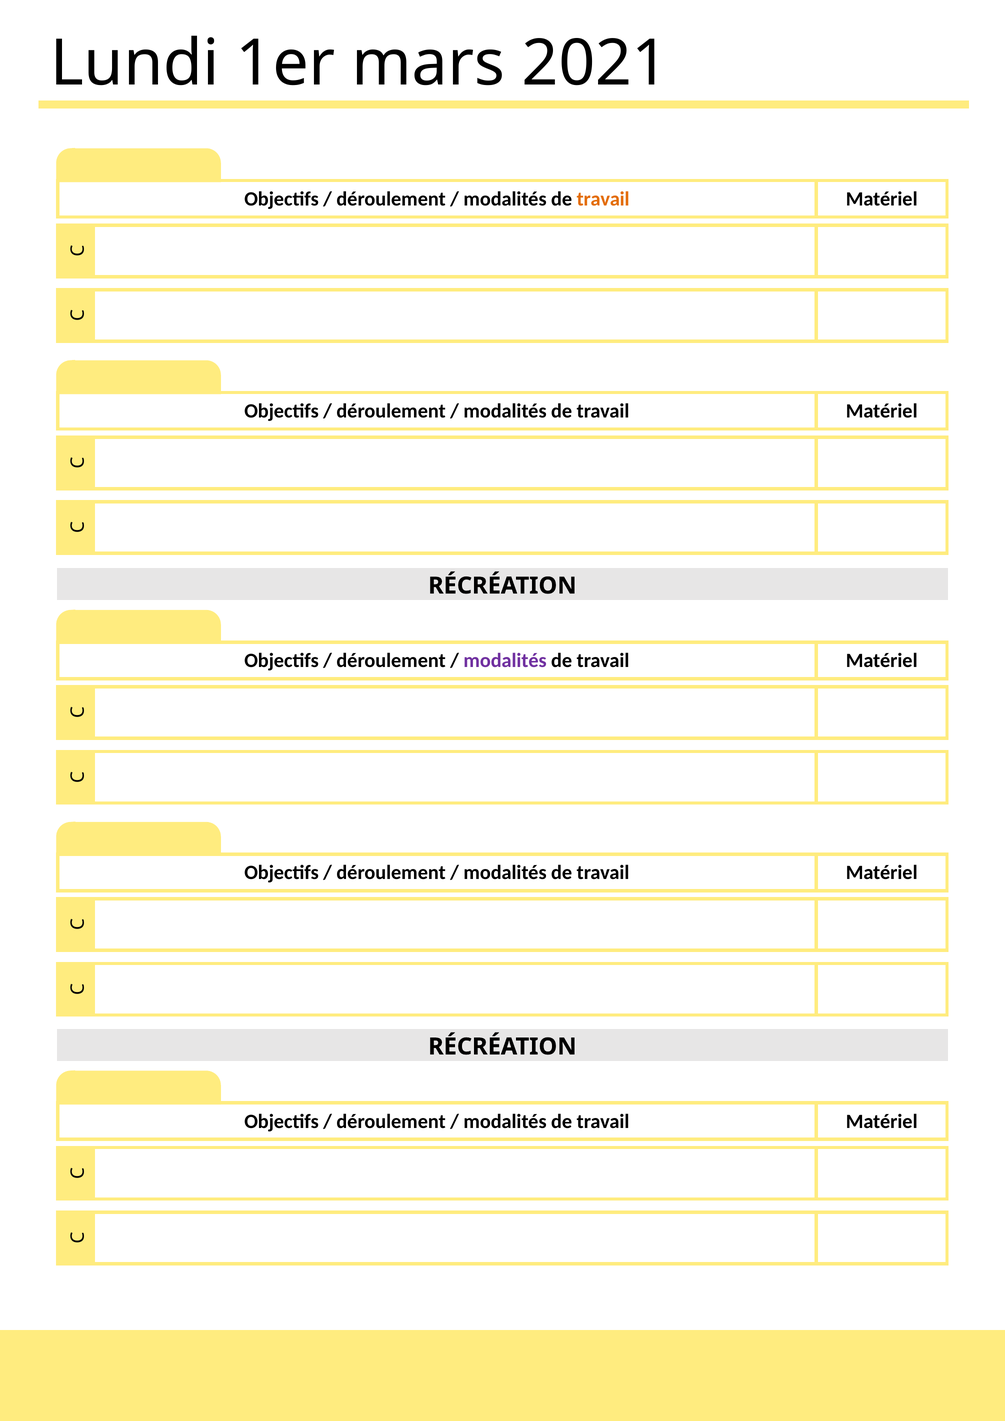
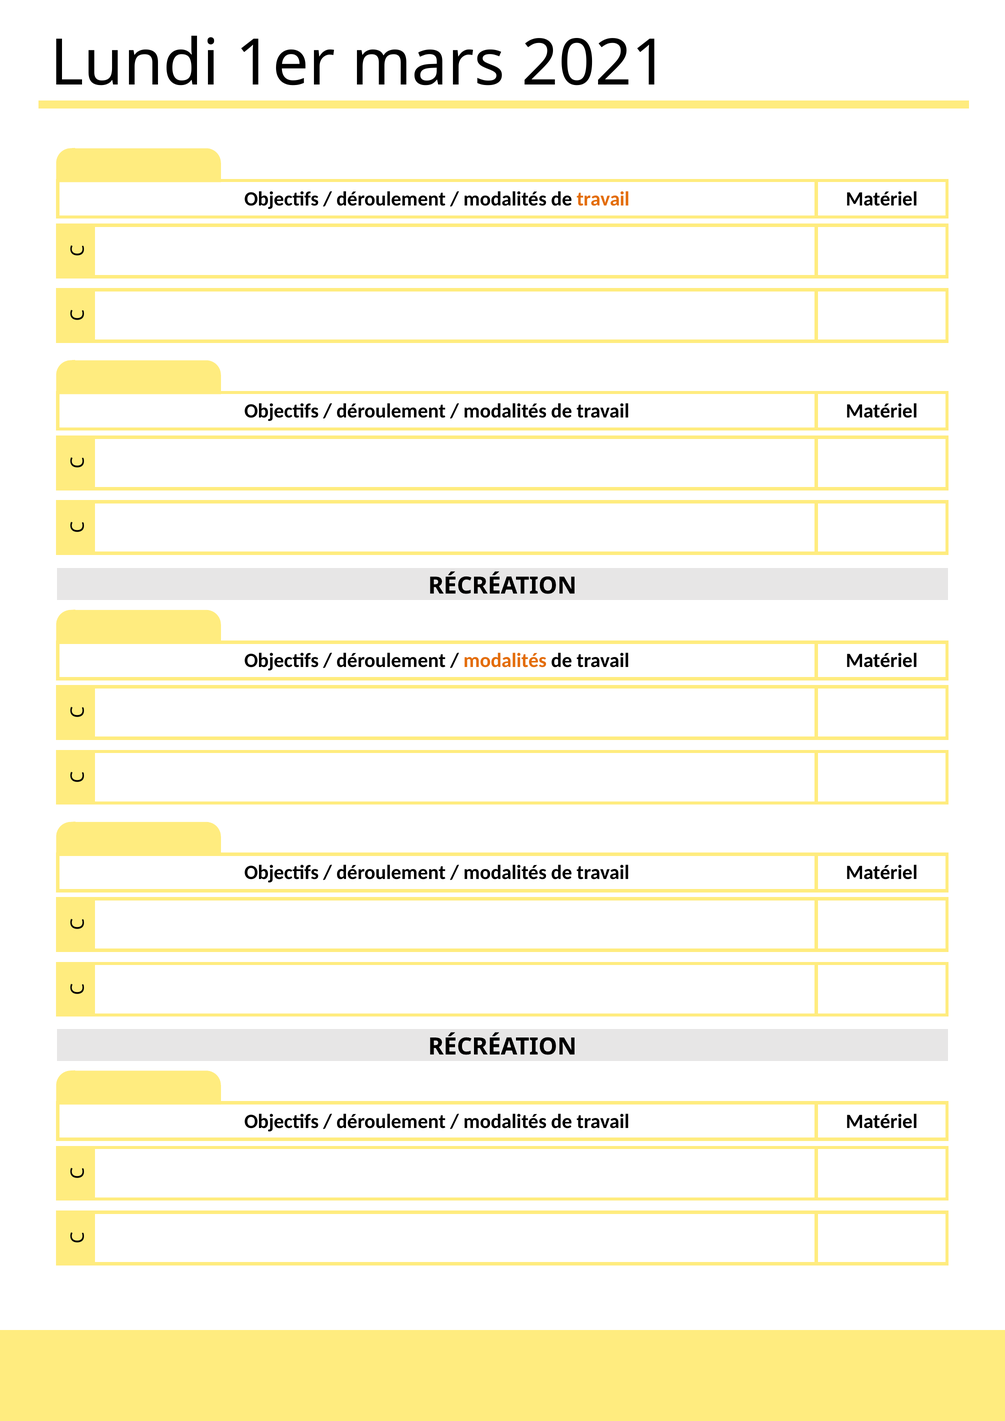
modalités colour: purple -> orange (505, 661)
